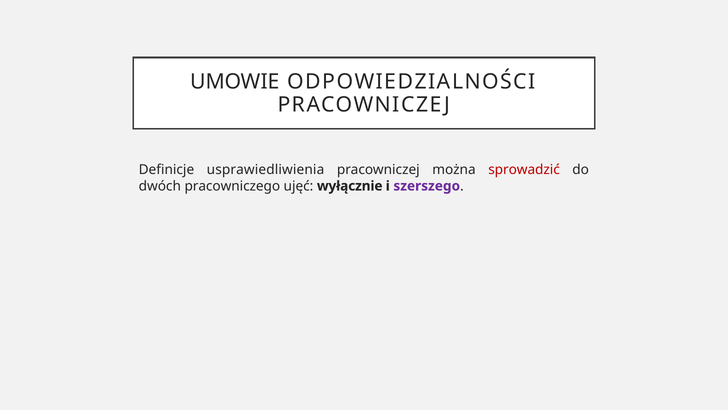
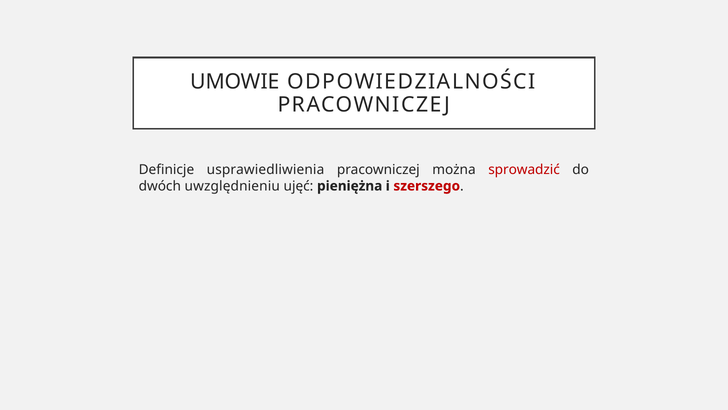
pracowniczego: pracowniczego -> uwzględnieniu (232, 186)
wyłącznie: wyłącznie -> pieniężna (350, 186)
szerszego colour: purple -> red (427, 186)
